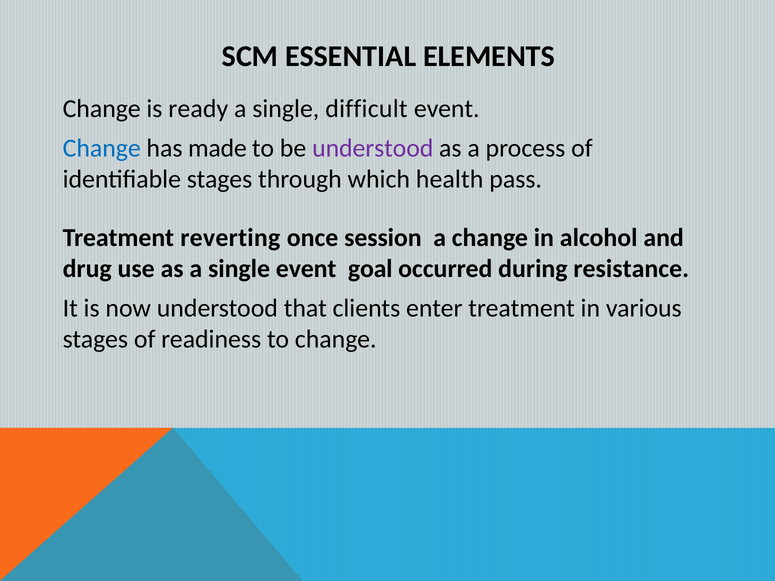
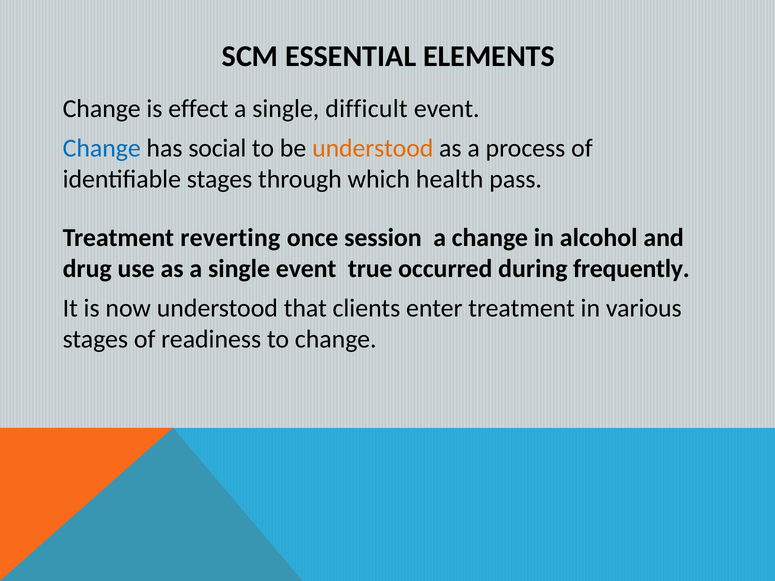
ready: ready -> effect (198, 109)
made: made -> social (217, 148)
understood colour: purple -> orange (373, 148)
goal: goal -> true (370, 269)
resistance: resistance -> frequently (631, 269)
